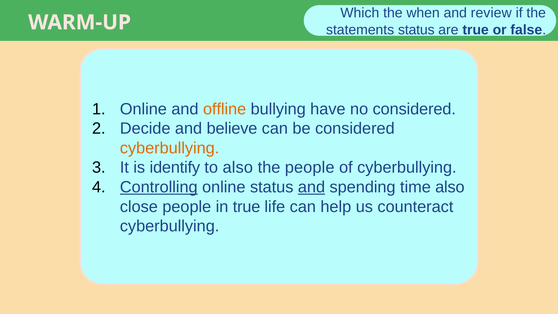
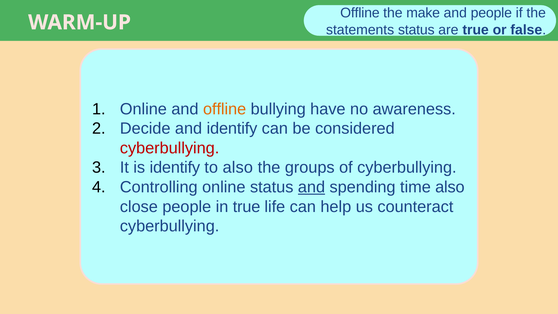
Which: Which -> Offline (360, 13)
when: when -> make (423, 13)
and review: review -> people (491, 13)
no considered: considered -> awareness (414, 109)
and believe: believe -> identify (232, 129)
cyberbullying colour: orange -> red (170, 148)
the people: people -> groups (310, 168)
Controlling underline: present -> none (159, 187)
